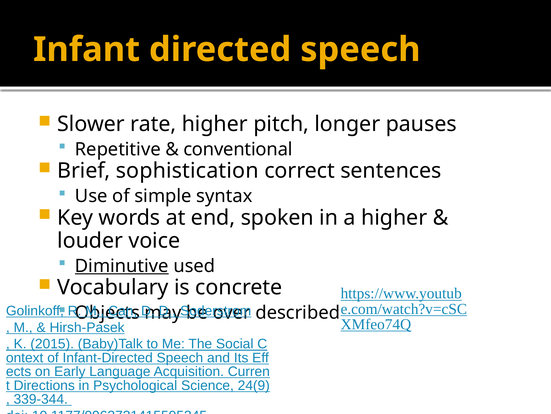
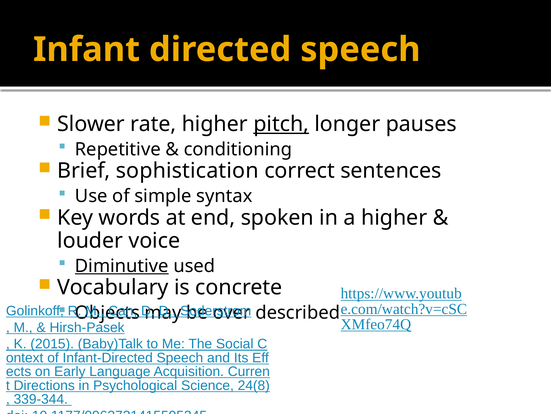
pitch underline: none -> present (281, 124)
conventional: conventional -> conditioning (238, 149)
24(9: 24(9 -> 24(8 (254, 385)
